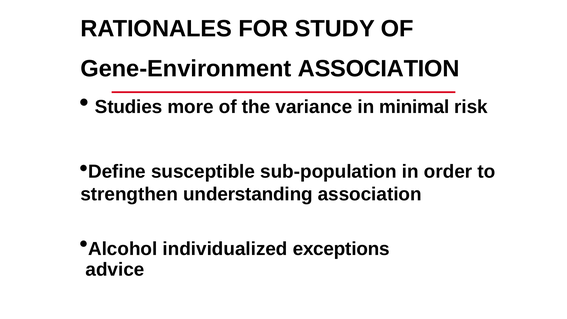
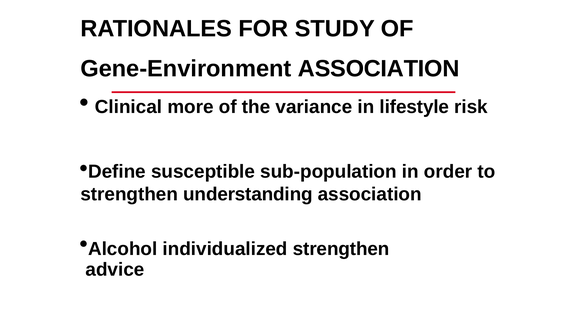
Studies: Studies -> Clinical (129, 107)
minimal: minimal -> lifestyle (414, 107)
individualized exceptions: exceptions -> strengthen (341, 249)
